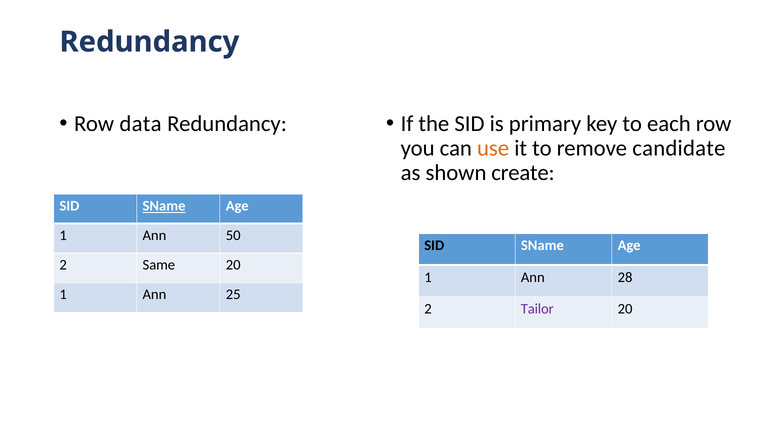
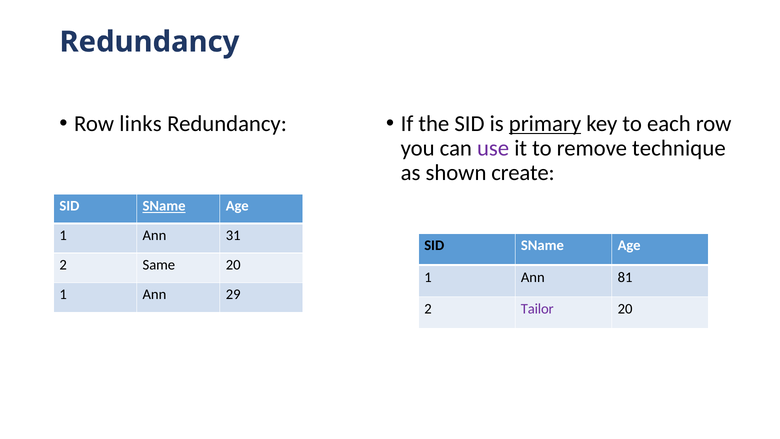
data: data -> links (141, 124)
primary underline: none -> present (545, 124)
use colour: orange -> purple (493, 148)
candidate: candidate -> technique (679, 148)
50: 50 -> 31 (233, 235)
28: 28 -> 81 (625, 277)
25: 25 -> 29 (233, 294)
